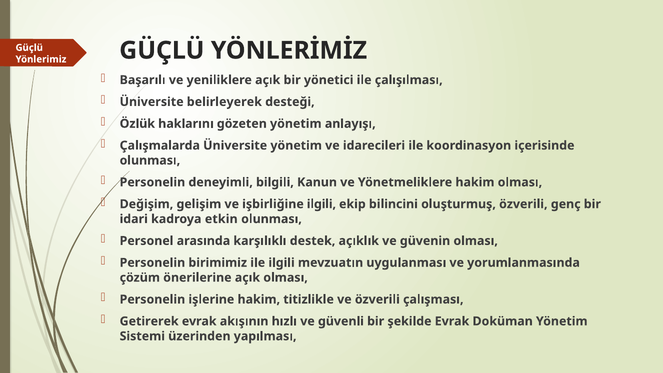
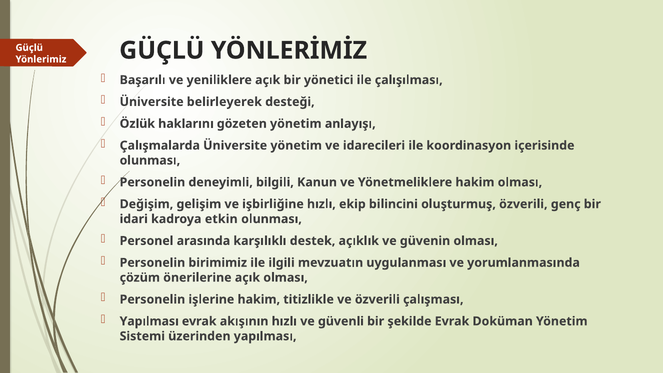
işbirliğine ilgili: ilgili -> hızlı (321, 204)
Getirerek: Getirerek -> Yapılması (149, 321)
